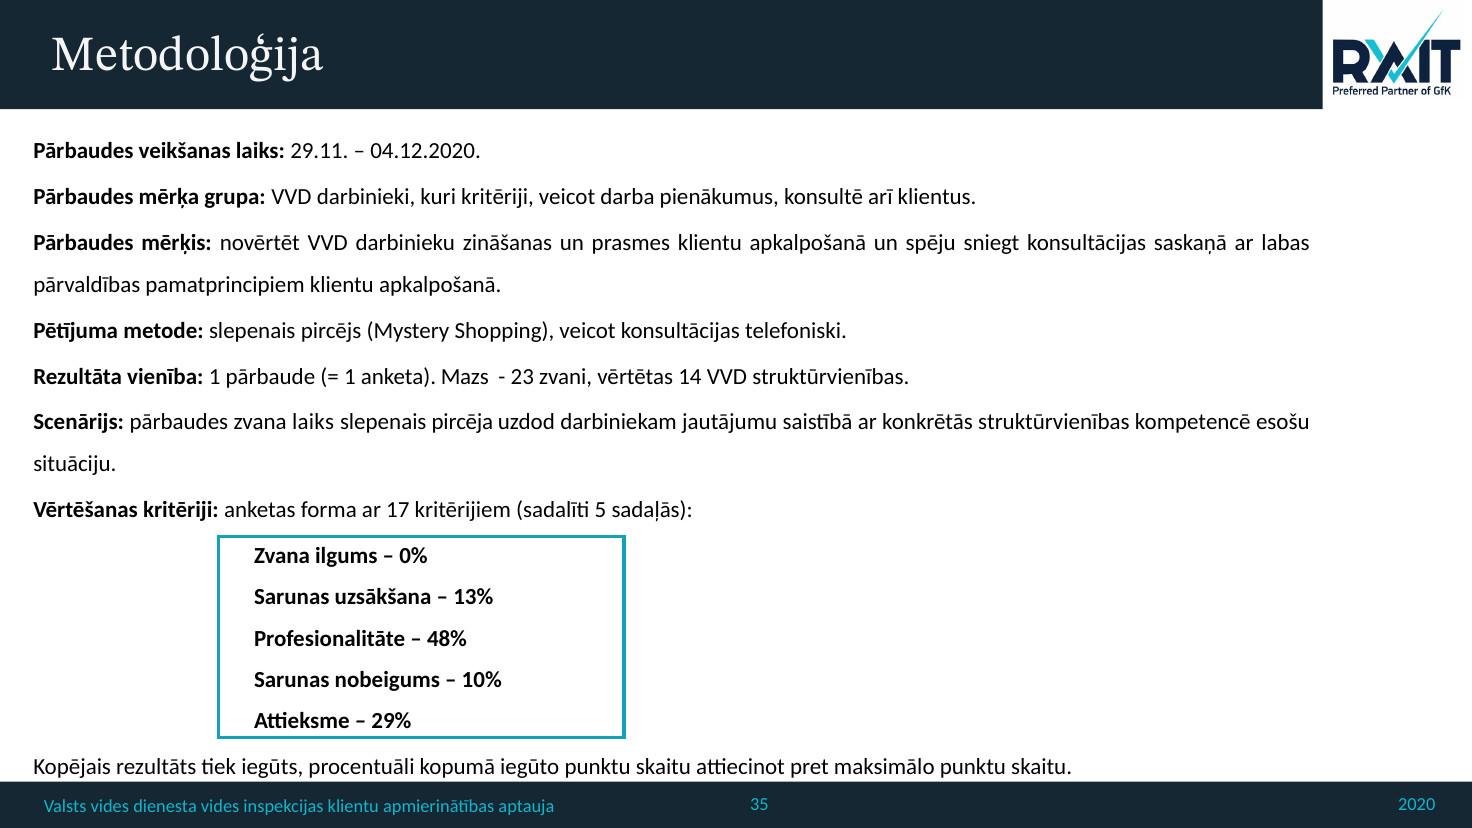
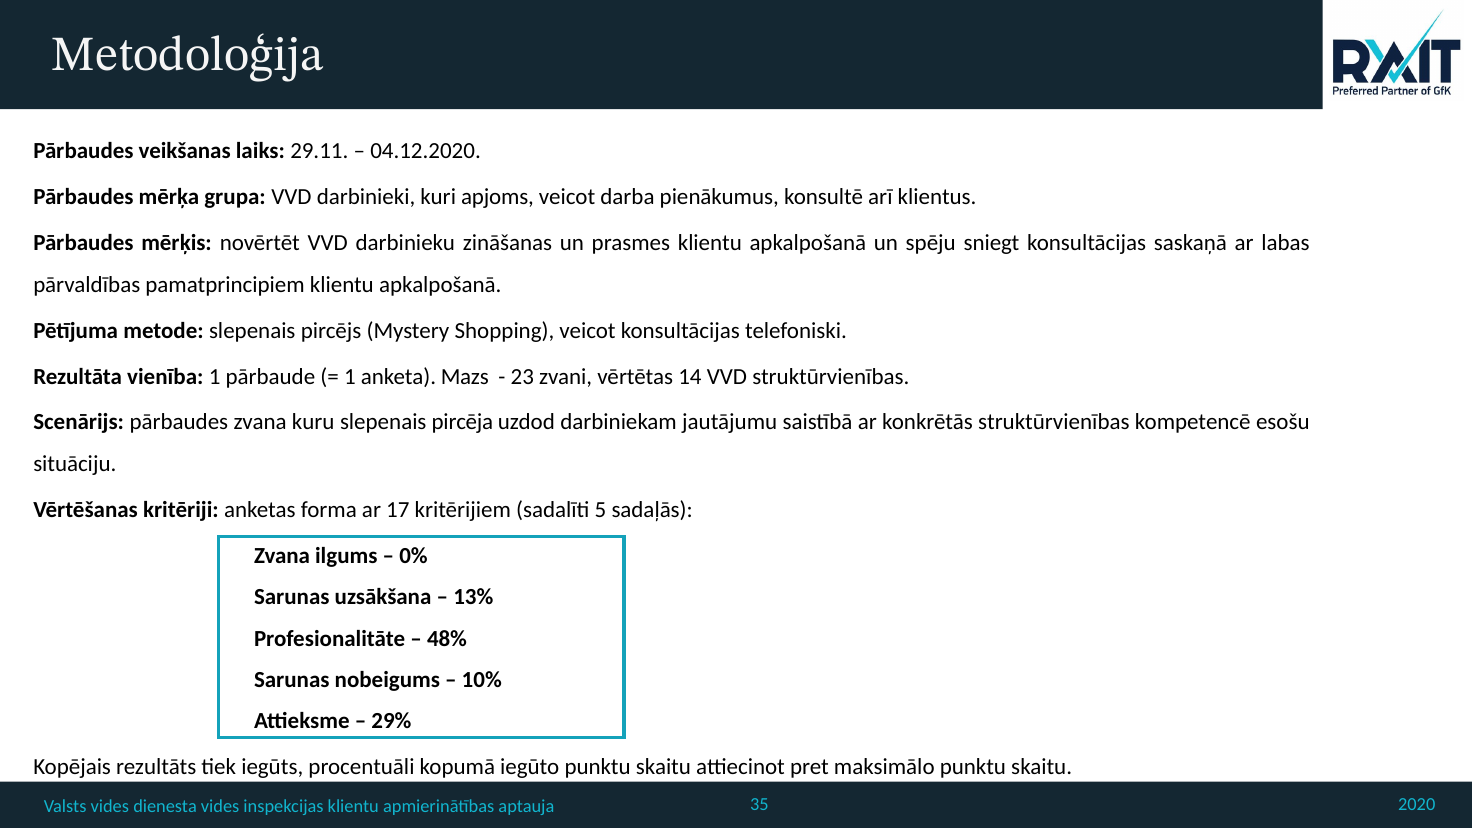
kuri kritēriji: kritēriji -> apjoms (498, 197)
zvana laiks: laiks -> kuru (313, 422)
